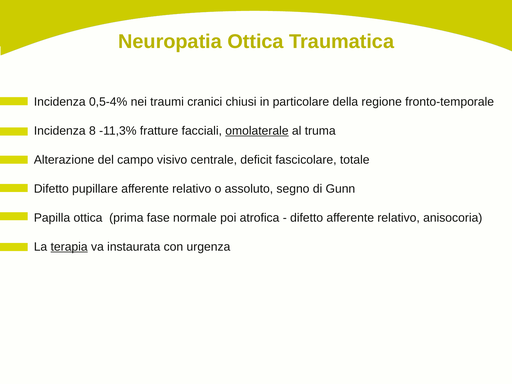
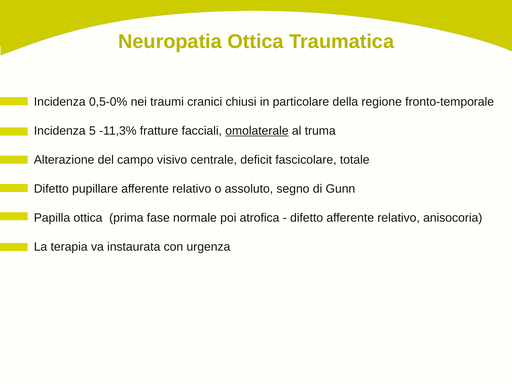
0,5-4%: 0,5-4% -> 0,5-0% (108, 102)
8: 8 -> 5 (92, 131)
terapia underline: present -> none (69, 247)
